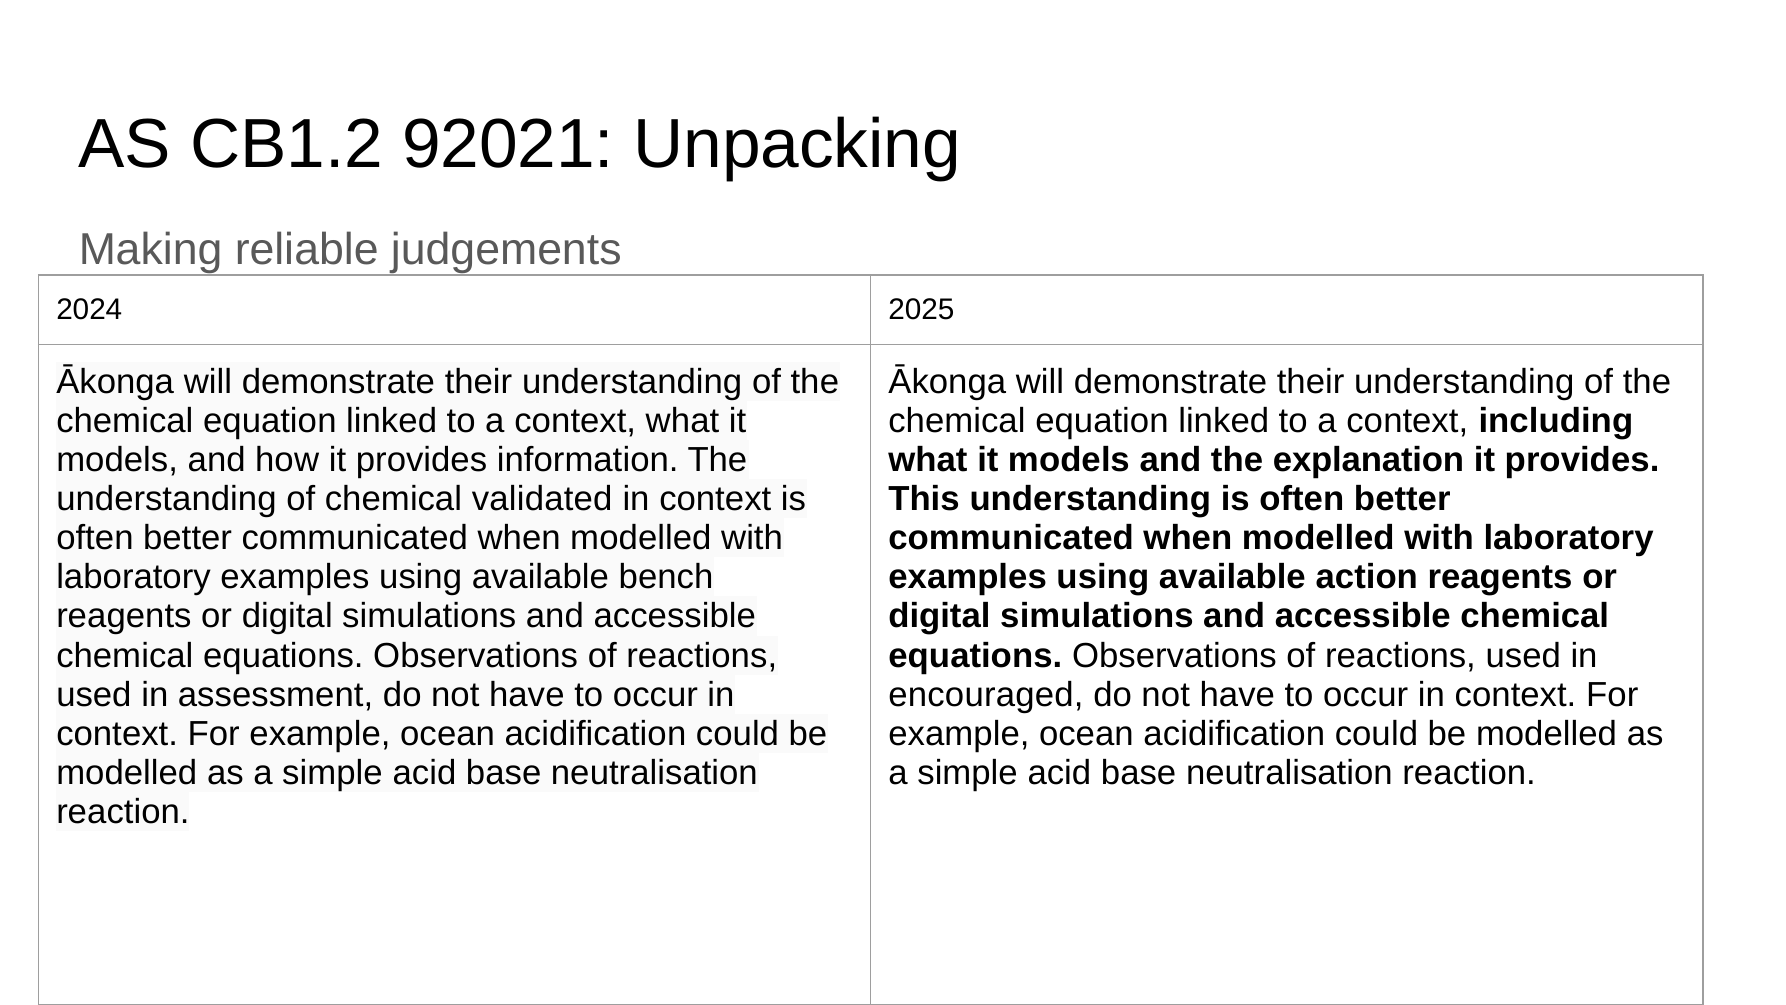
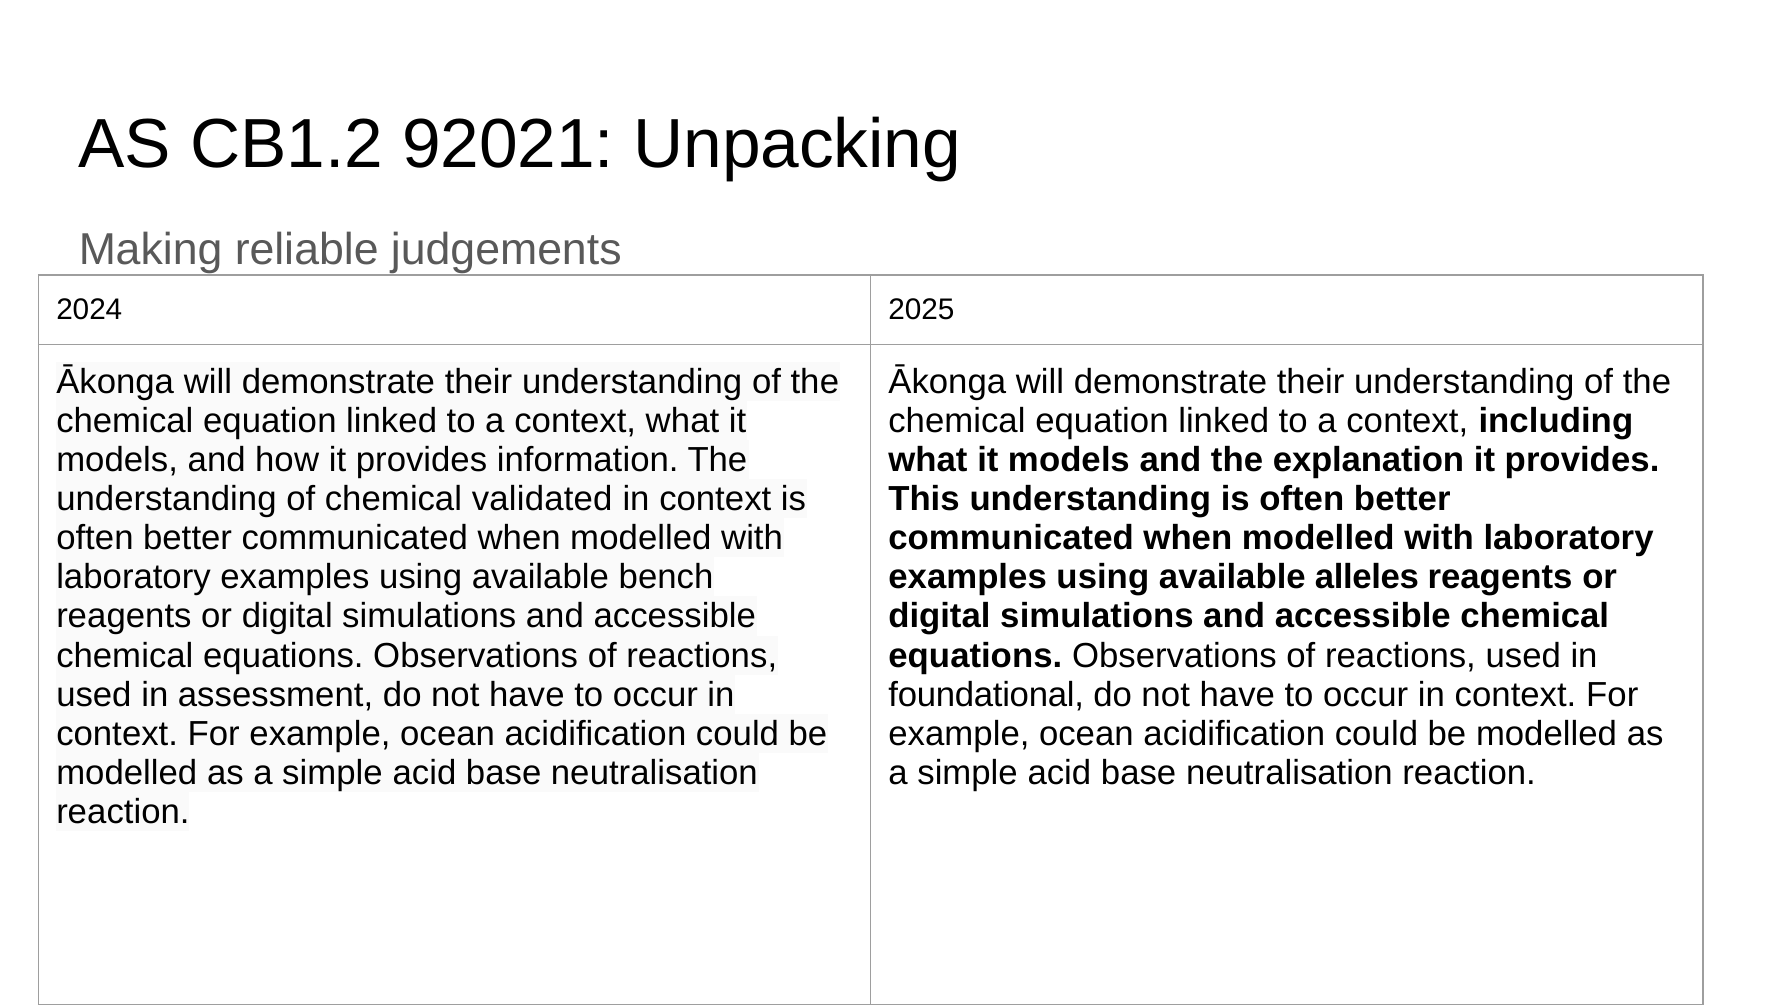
action: action -> alleles (1367, 577)
encouraged: encouraged -> foundational (986, 694)
